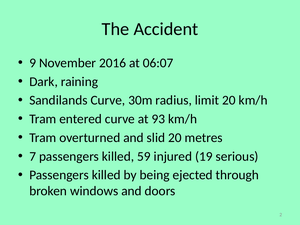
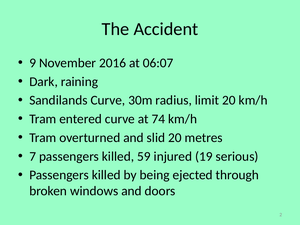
93: 93 -> 74 (158, 119)
